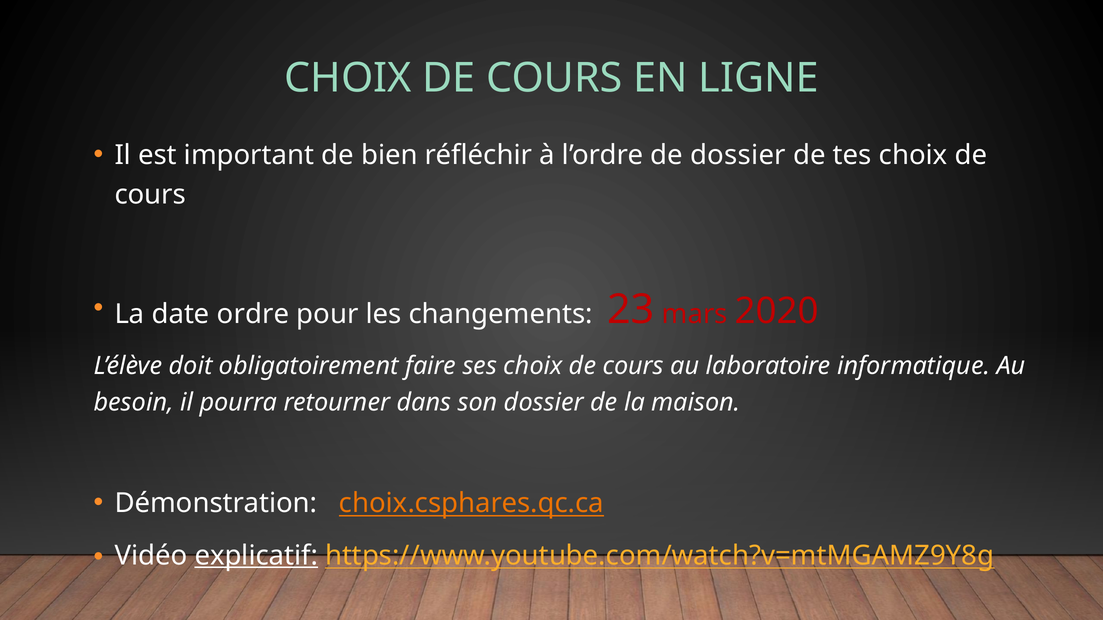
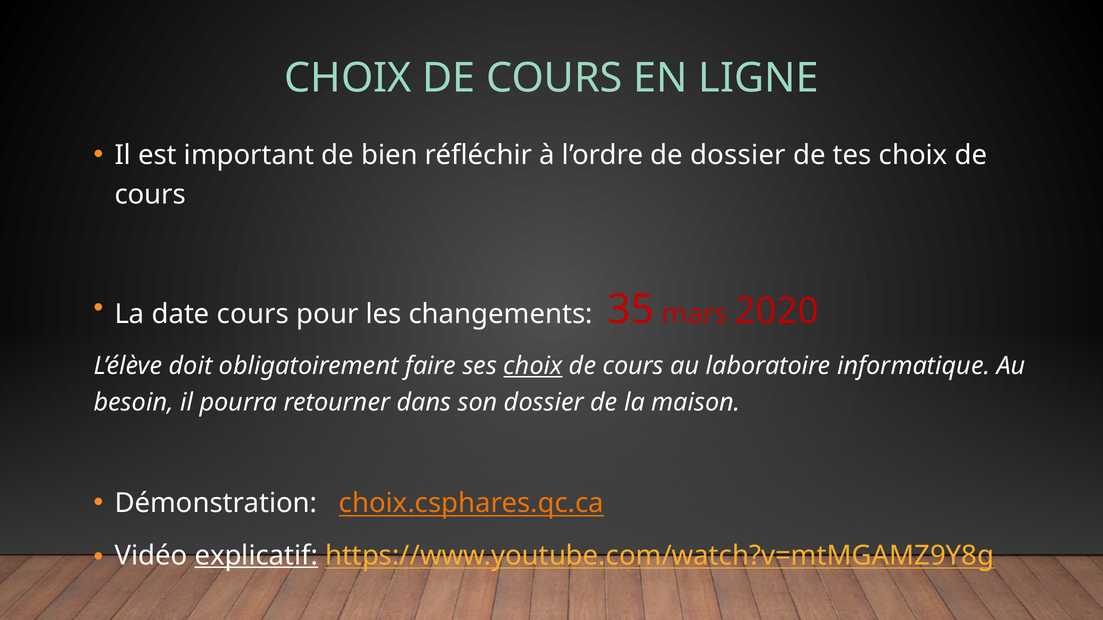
date ordre: ordre -> cours (253, 314)
23: 23 -> 35 (631, 310)
choix underline: none -> present (533, 366)
